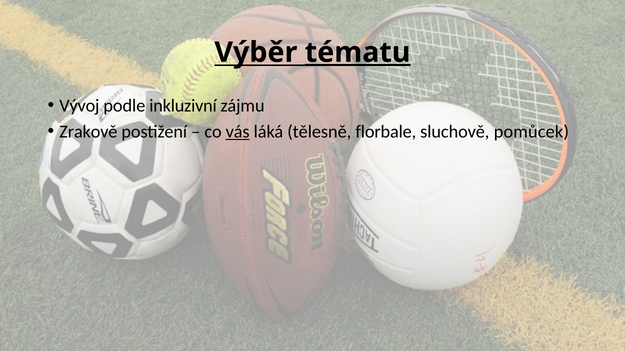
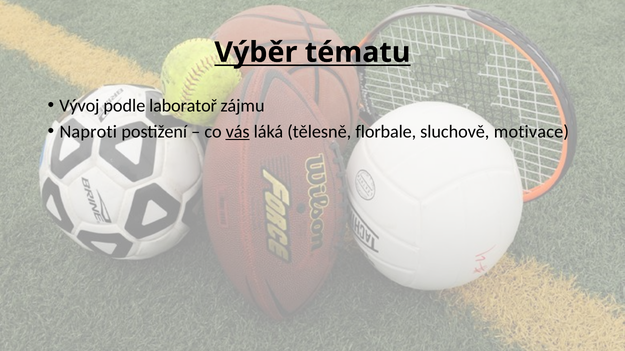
tématu underline: present -> none (358, 53)
inkluzivní: inkluzivní -> laboratoř (183, 106)
Zrakově: Zrakově -> Naproti (88, 132)
pomůcek: pomůcek -> motivace (531, 132)
